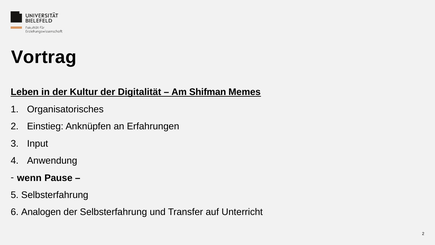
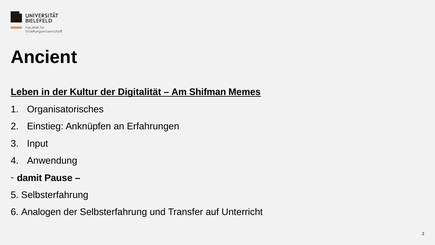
Vortrag: Vortrag -> Ancient (44, 57)
wenn: wenn -> damit (29, 178)
